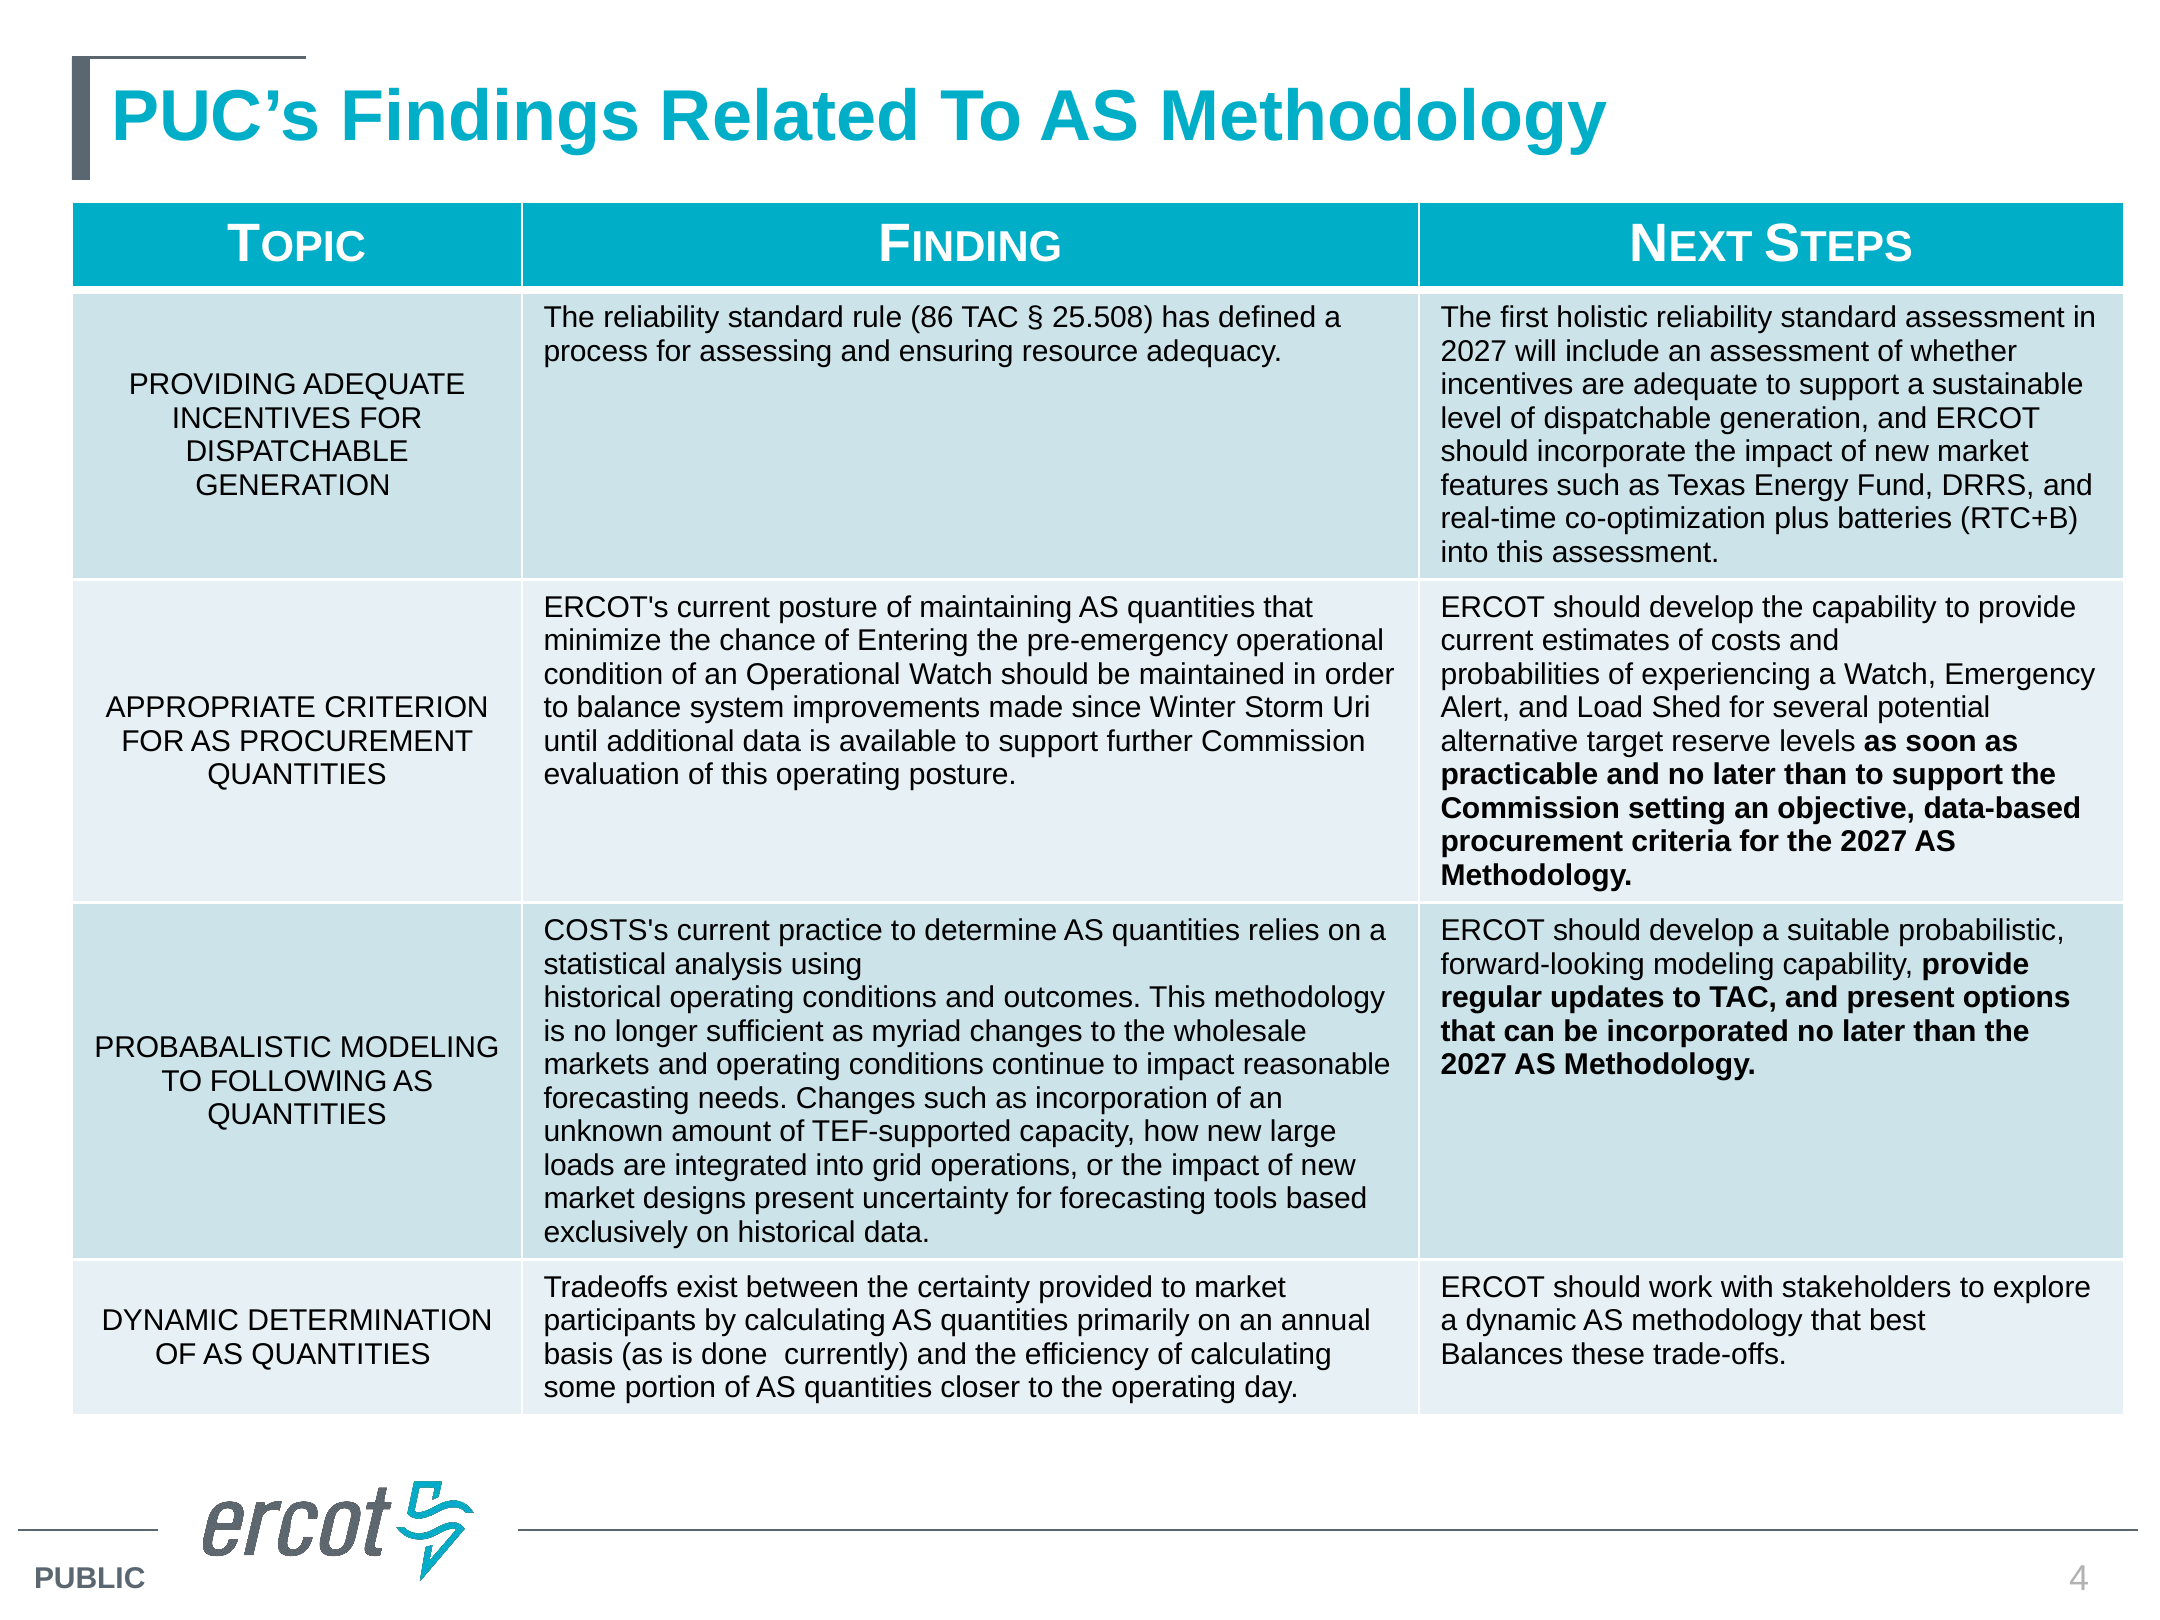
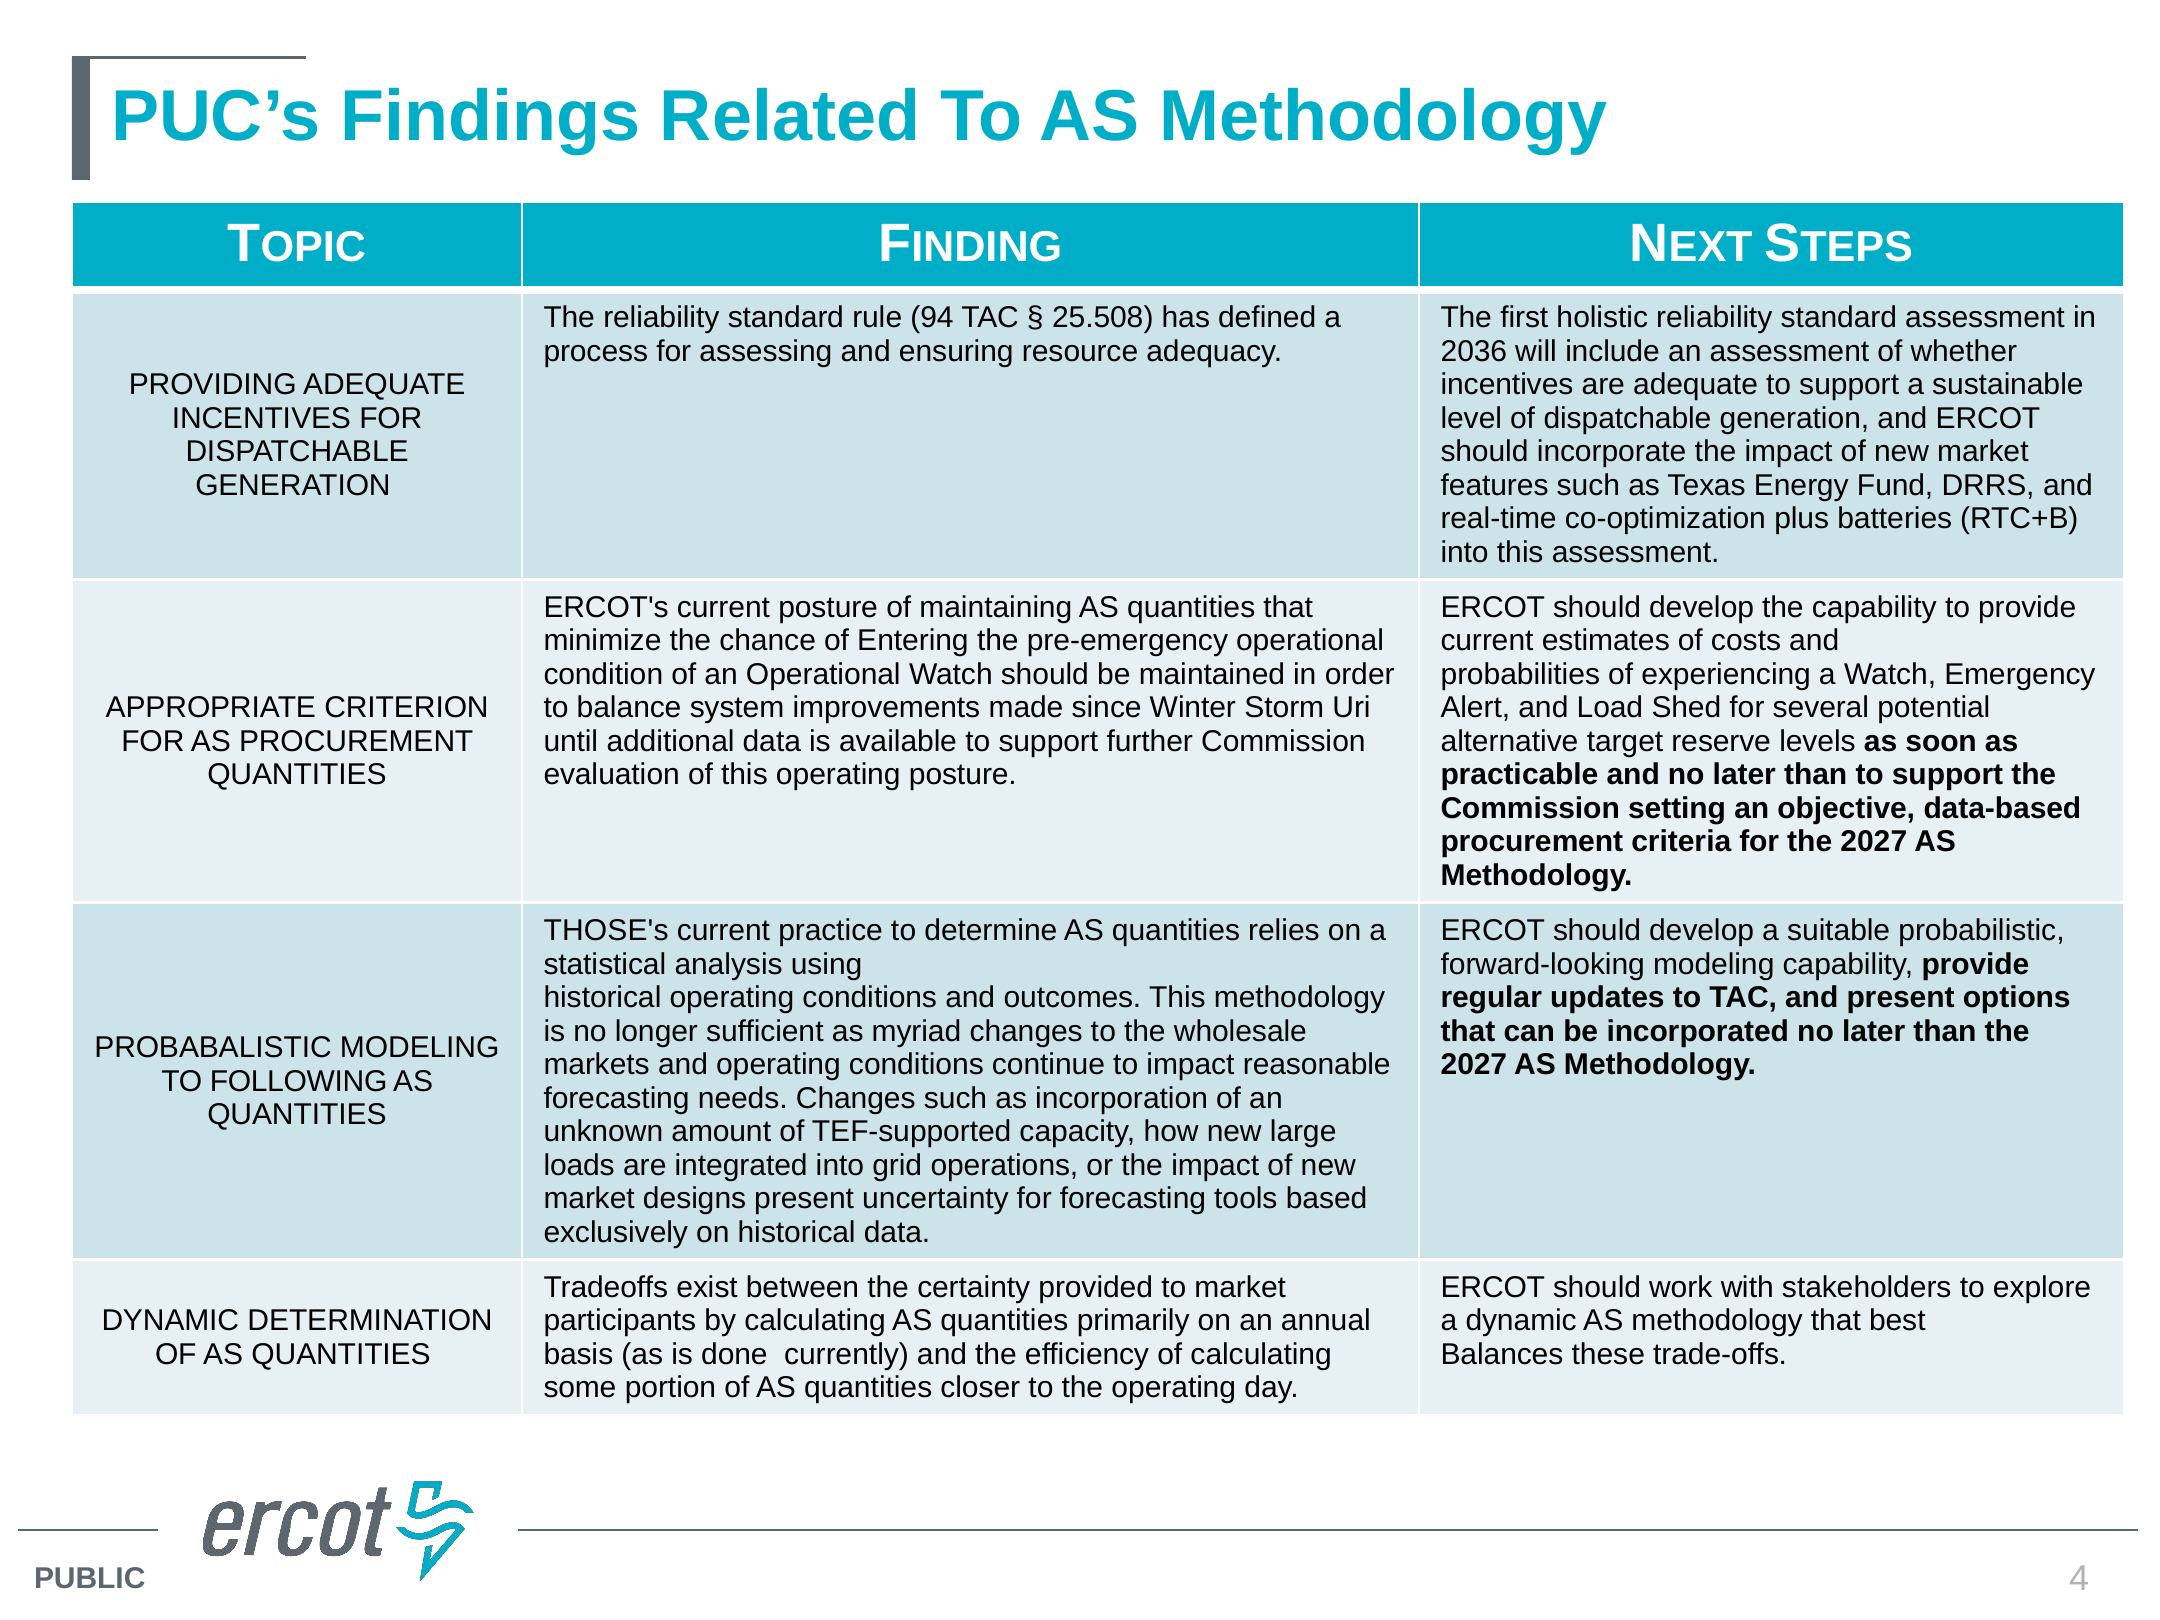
86: 86 -> 94 (932, 318)
2027: 2027 -> 2036 (1474, 351)
COSTS's: COSTS's -> THOSE's (606, 931)
